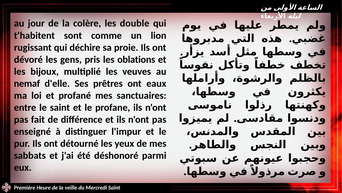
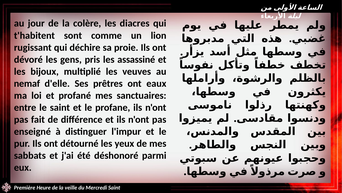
double: double -> diacres (135, 23)
oblations: oblations -> assassiné (136, 59)
